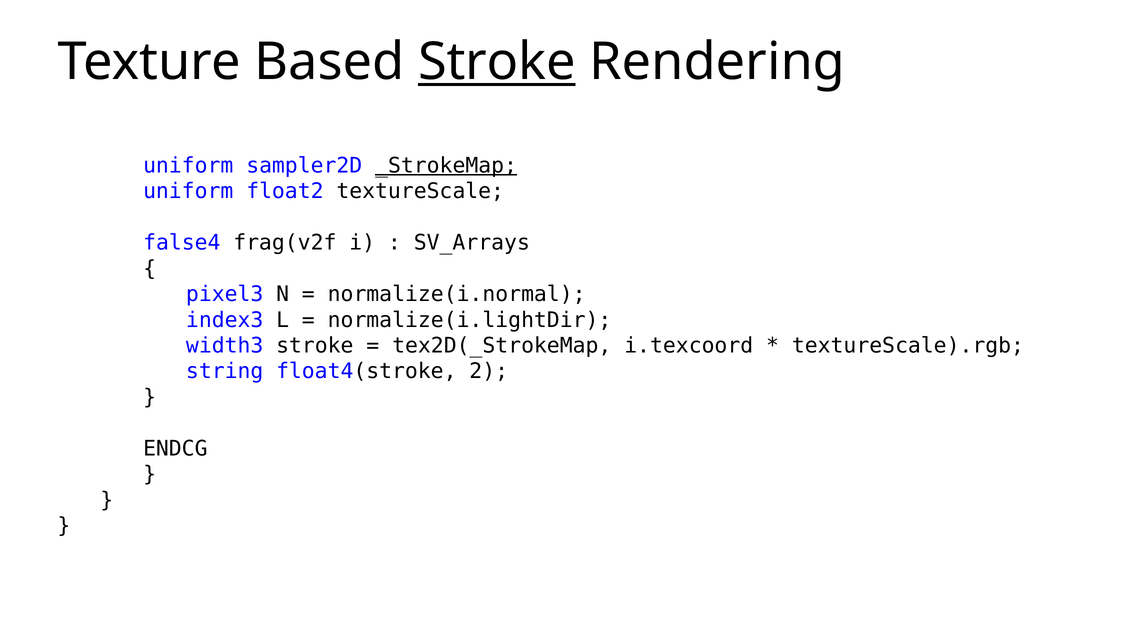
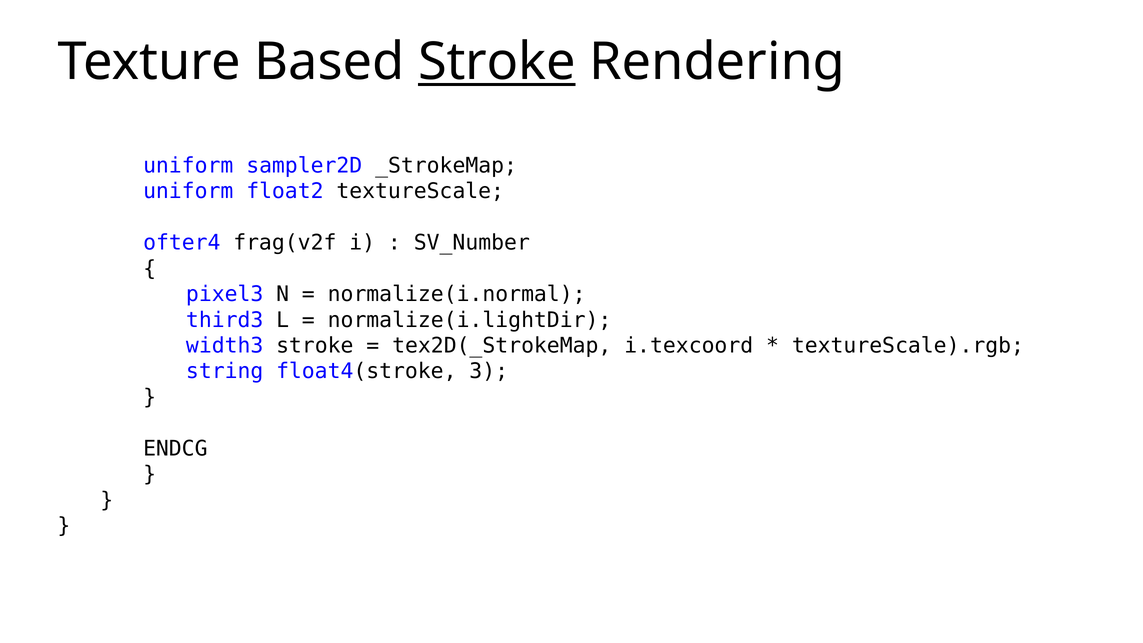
_StrokeMap underline: present -> none (446, 166)
false4: false4 -> ofter4 (182, 243)
SV_Arrays: SV_Arrays -> SV_Number (472, 243)
index3: index3 -> third3 (225, 320)
2: 2 -> 3 (489, 371)
